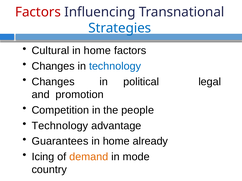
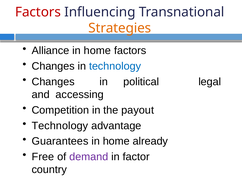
Strategies colour: blue -> orange (120, 28)
Cultural: Cultural -> Alliance (50, 51)
promotion: promotion -> accessing (80, 95)
people: people -> payout (138, 110)
Icing: Icing -> Free (43, 157)
demand colour: orange -> purple (89, 157)
mode: mode -> factor (136, 157)
